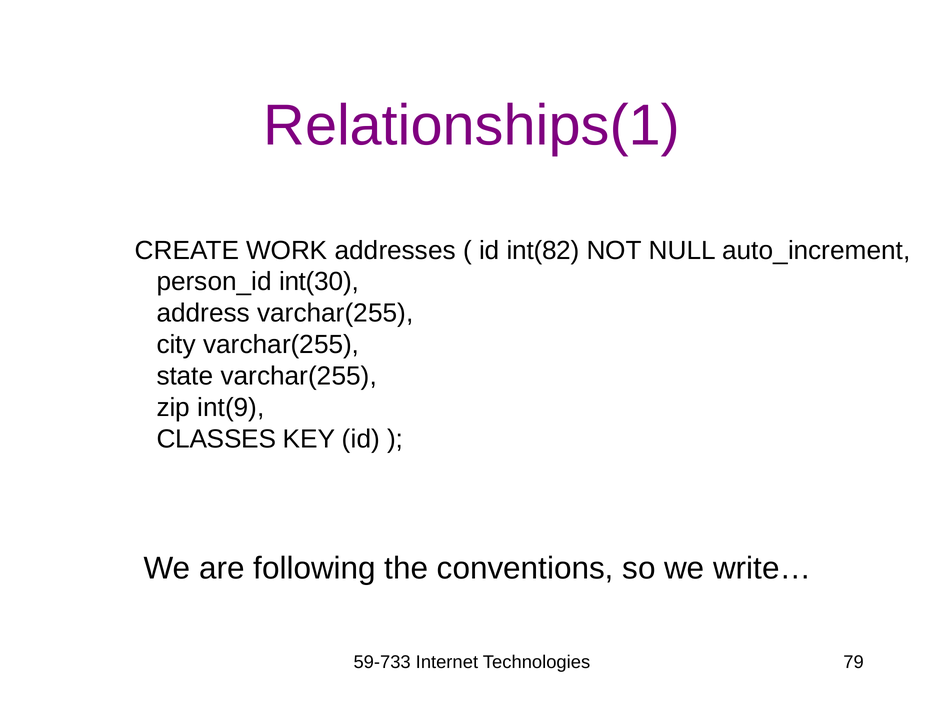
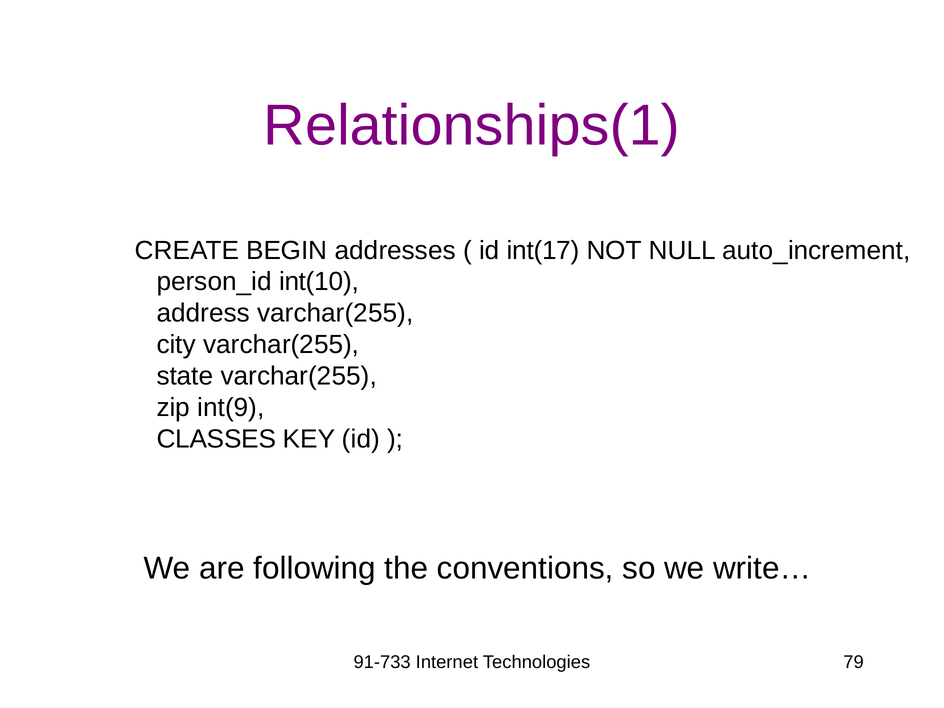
WORK: WORK -> BEGIN (287, 250)
int(82: int(82 -> int(17 (543, 250)
int(30: int(30 -> int(10 (319, 282)
59-733: 59-733 -> 91-733 (382, 662)
